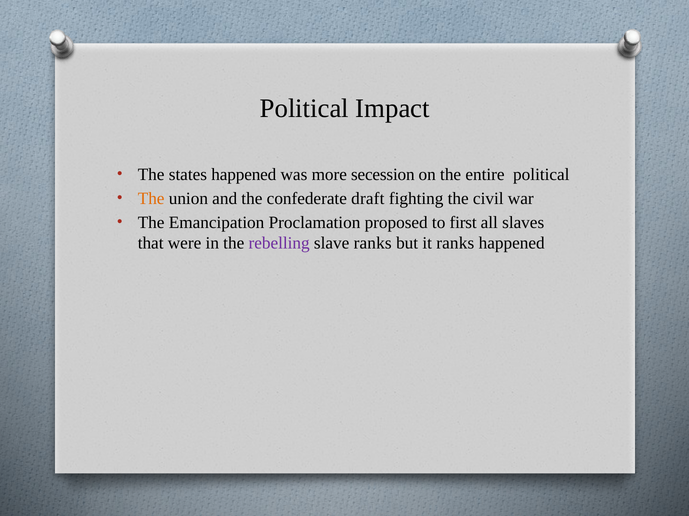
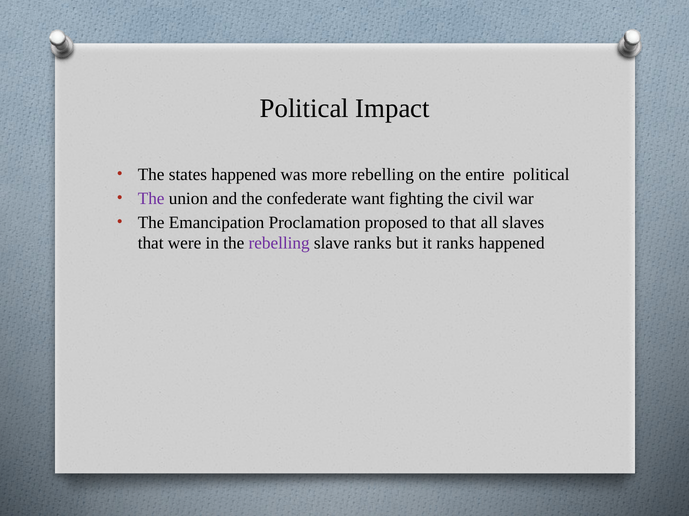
more secession: secession -> rebelling (383, 175)
The colour: orange -> purple (151, 199)
draft: draft -> want (368, 199)
to first: first -> that (463, 223)
